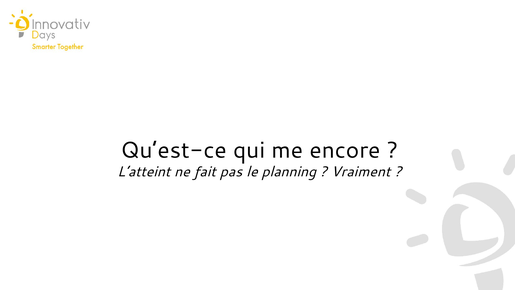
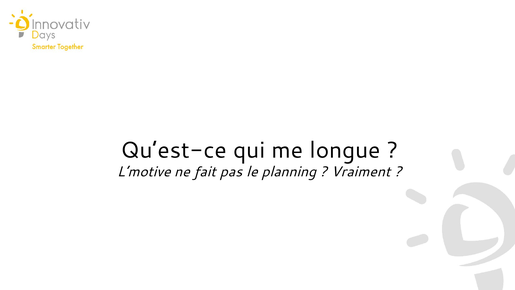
encore: encore -> longue (345, 150)
L’atteint: L’atteint -> L’motive (144, 172)
